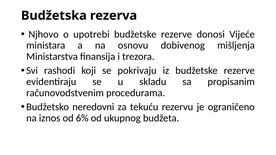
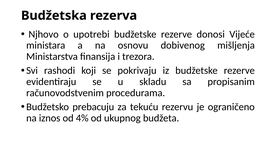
neredovni: neredovni -> prebacuju (93, 107)
6%: 6% -> 4% (82, 118)
